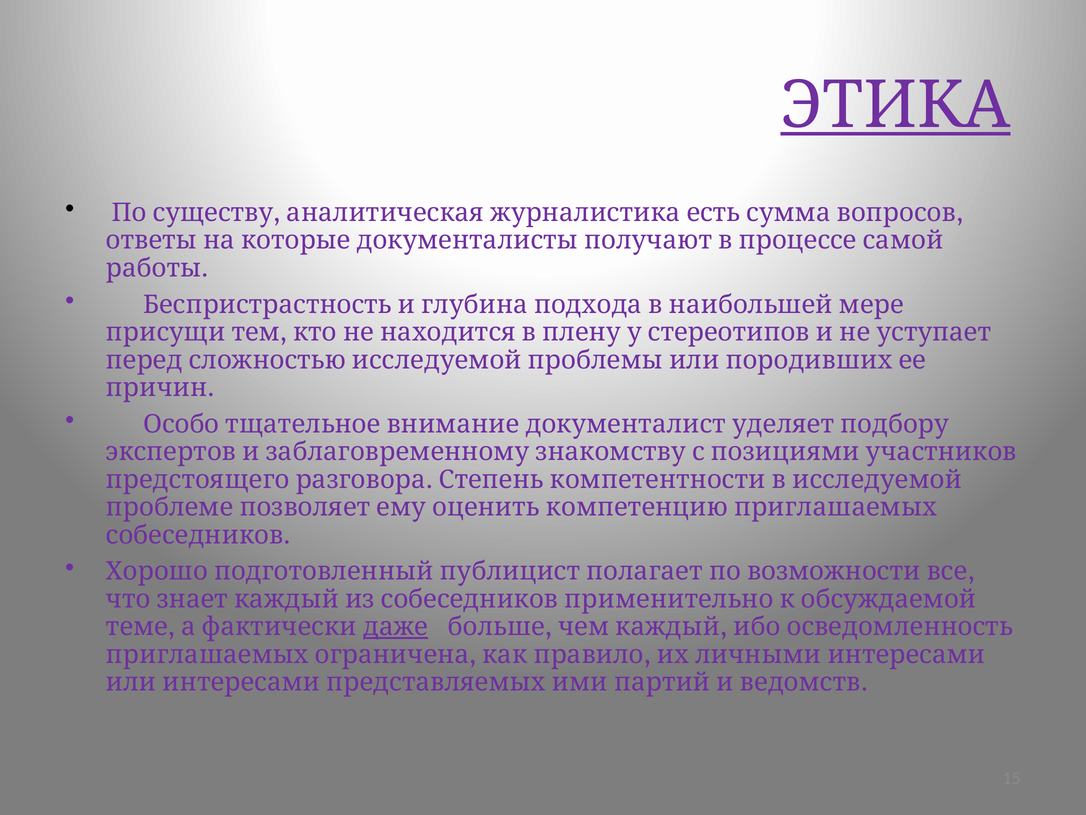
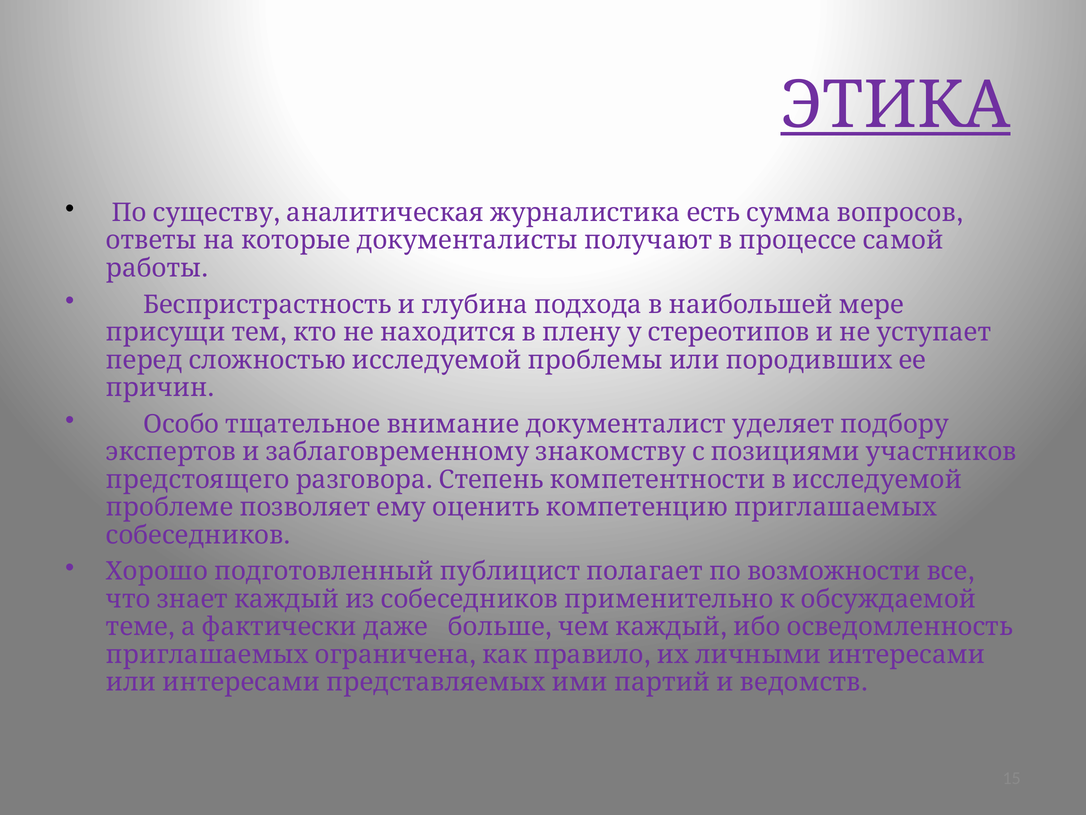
даже underline: present -> none (396, 627)
